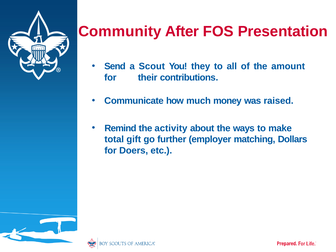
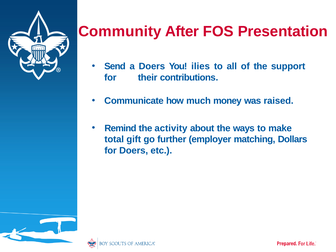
a Scout: Scout -> Doers (152, 66)
they: they -> ilies (201, 66)
amount: amount -> support (288, 66)
